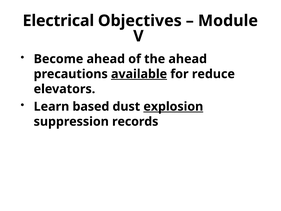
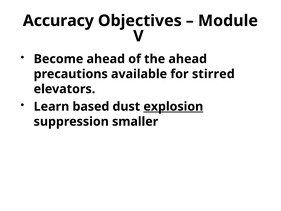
Electrical: Electrical -> Accuracy (58, 21)
available underline: present -> none (139, 74)
reduce: reduce -> stirred (213, 74)
records: records -> smaller (135, 121)
